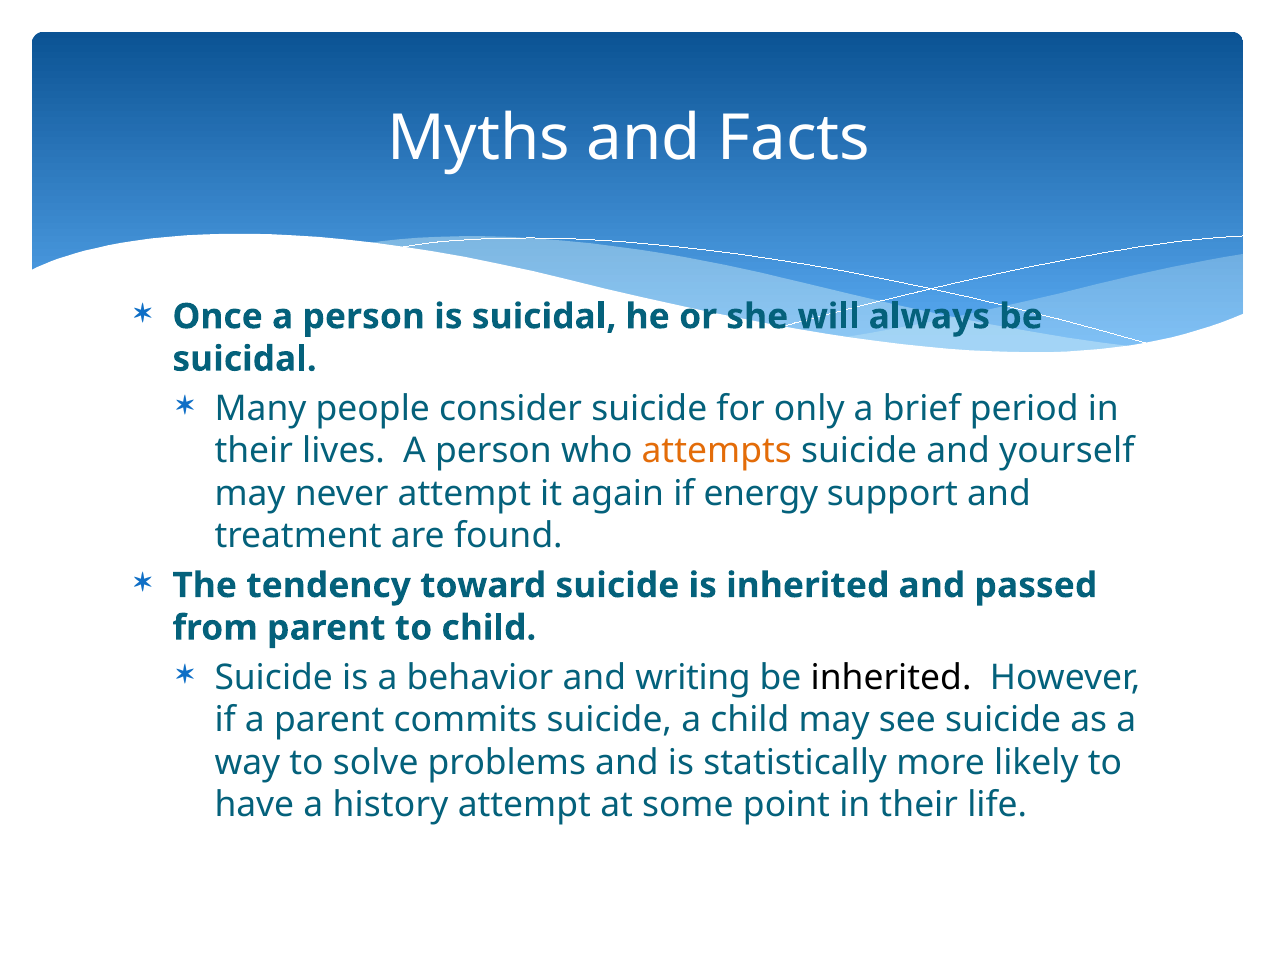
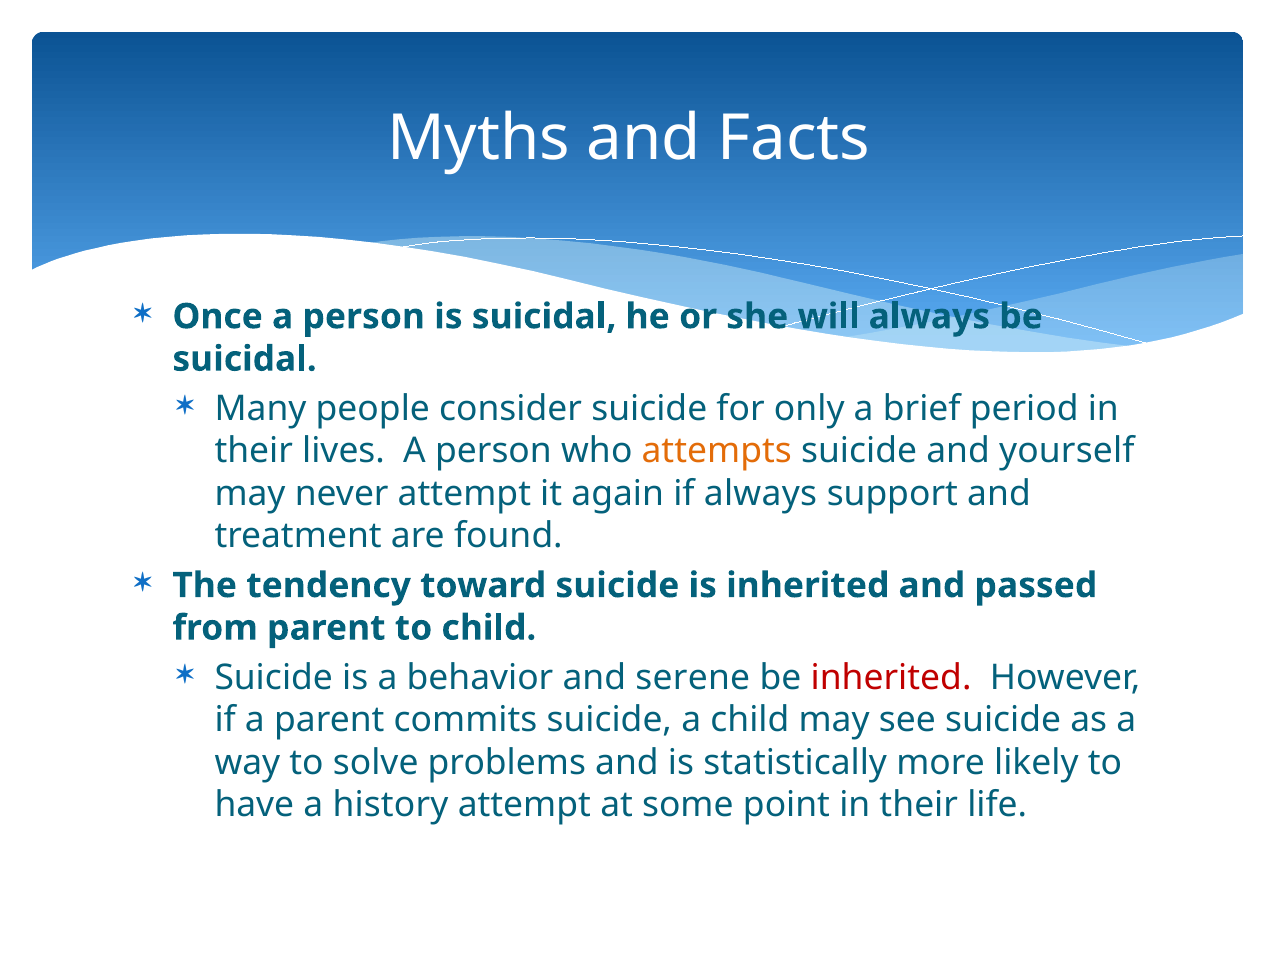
if energy: energy -> always (761, 494)
writing: writing -> serene (693, 678)
inherited colour: black -> red (891, 678)
